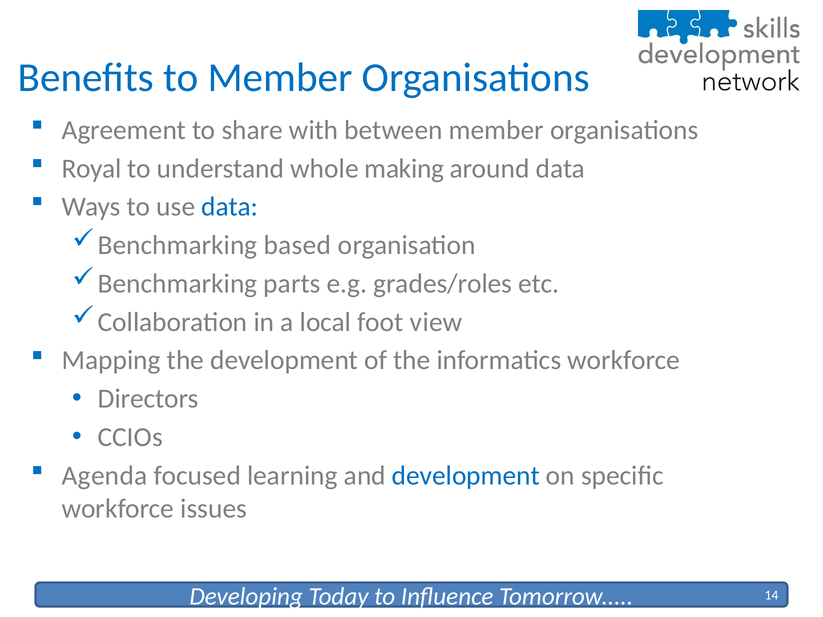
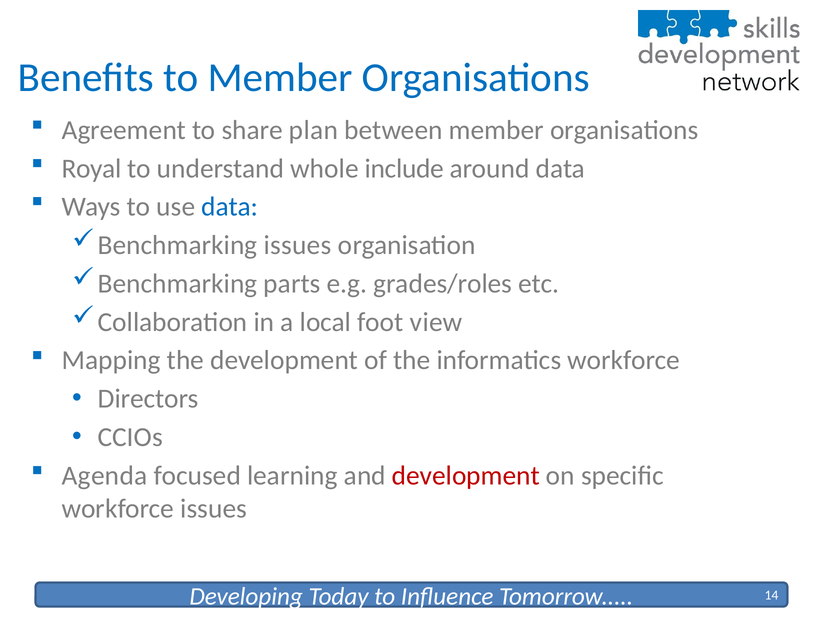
with: with -> plan (313, 130)
making: making -> include (404, 169)
Benchmarking based: based -> issues (297, 245)
development colour: blue -> red (466, 476)
